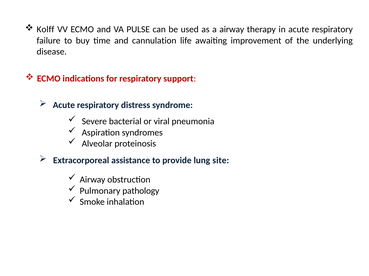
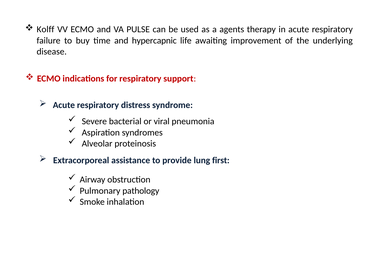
a airway: airway -> agents (232, 30)
cannulation: cannulation -> hypercapnic (154, 41)
site: site -> first (221, 161)
